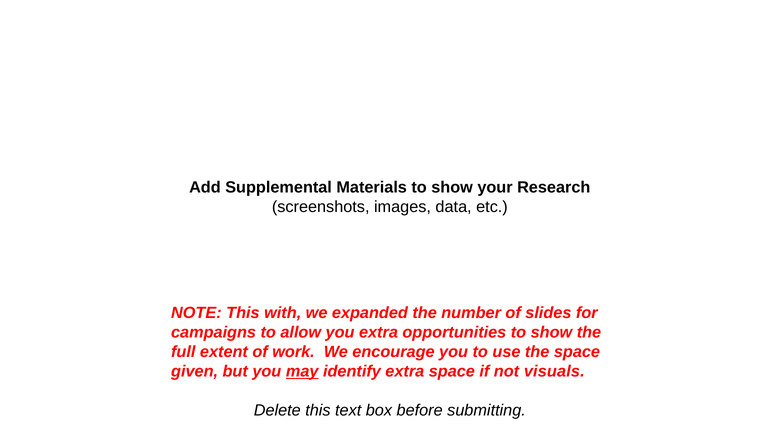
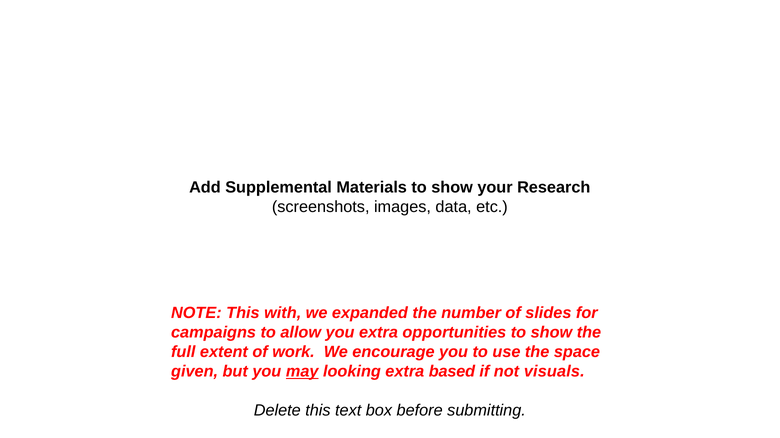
identify: identify -> looking (352, 372)
extra space: space -> based (452, 372)
